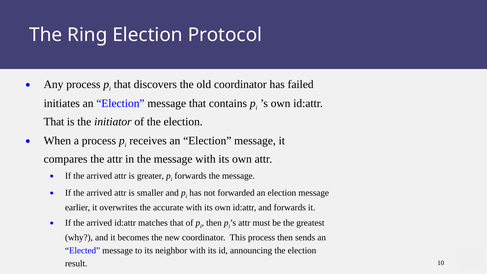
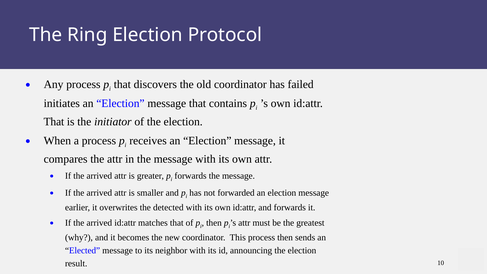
accurate: accurate -> detected (168, 208)
